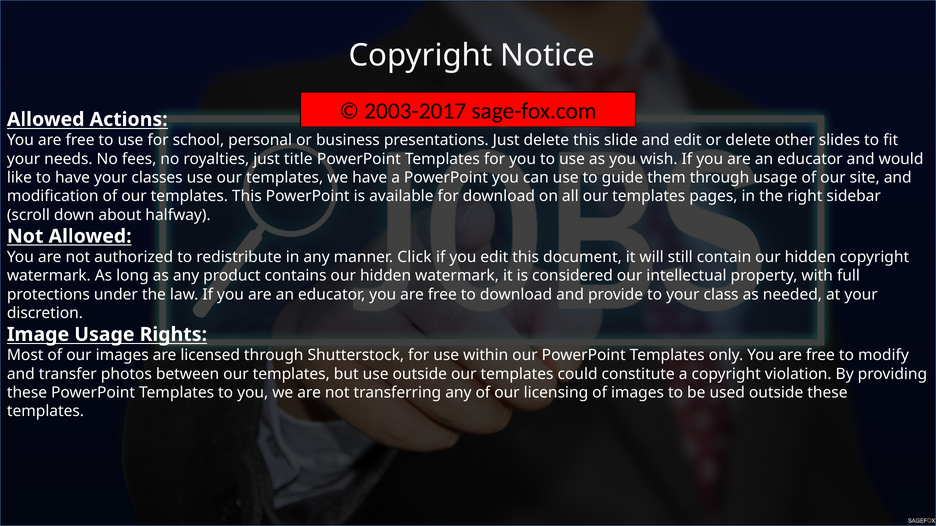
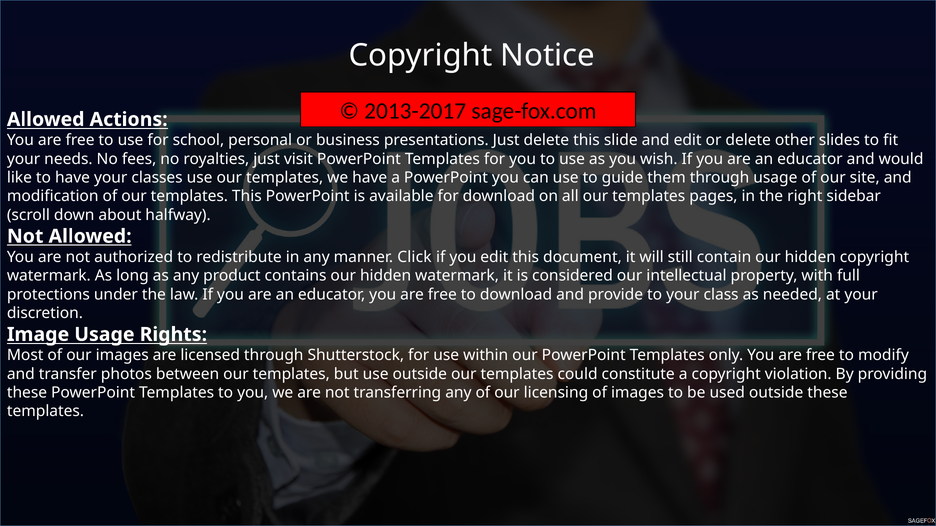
2003-2017: 2003-2017 -> 2013-2017 (415, 111)
title: title -> visit (298, 159)
